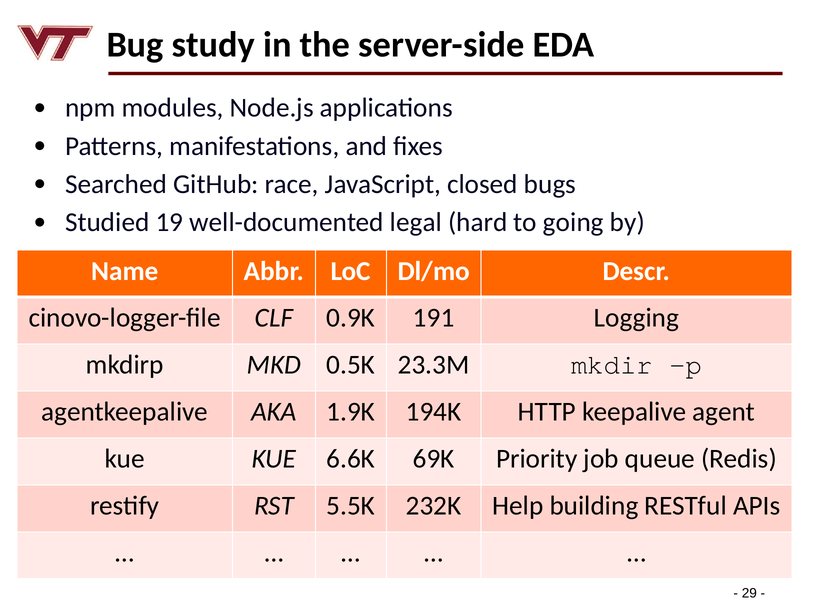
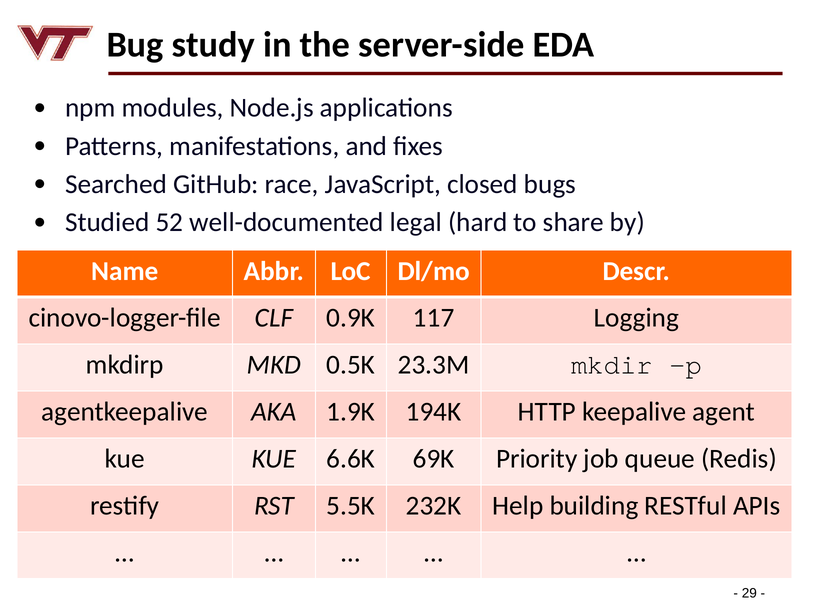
19: 19 -> 52 (169, 223)
going: going -> share (573, 223)
191: 191 -> 117 (434, 318)
